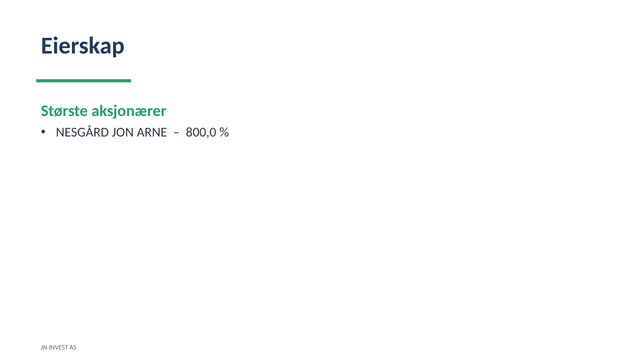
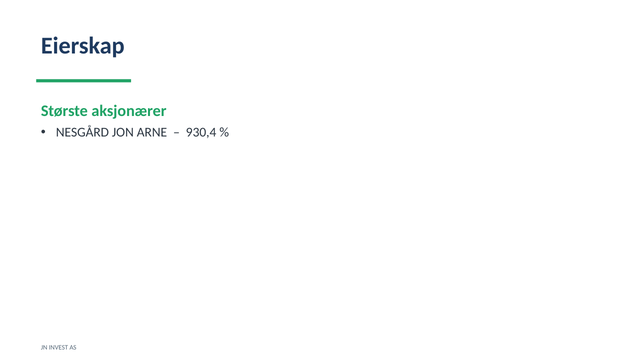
800,0: 800,0 -> 930,4 (201, 132)
